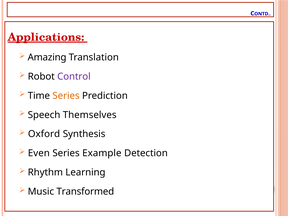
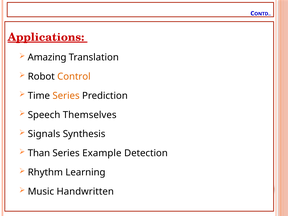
Control colour: purple -> orange (74, 76)
Oxford: Oxford -> Signals (44, 134)
Even: Even -> Than (39, 153)
Transformed: Transformed -> Handwritten (85, 192)
